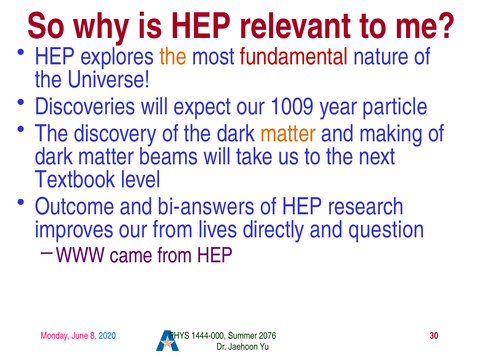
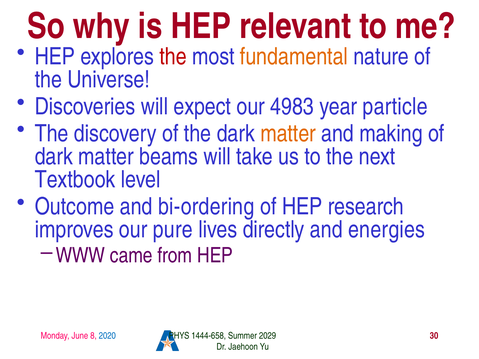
the colour: orange -> red (173, 57)
fundamental colour: red -> orange (294, 57)
1009: 1009 -> 4983 (292, 107)
bi-answers: bi-answers -> bi-ordering (206, 207)
our from: from -> pure (173, 230)
question: question -> energies (387, 230)
1444-000: 1444-000 -> 1444-658 (209, 336)
2076: 2076 -> 2029 (268, 336)
